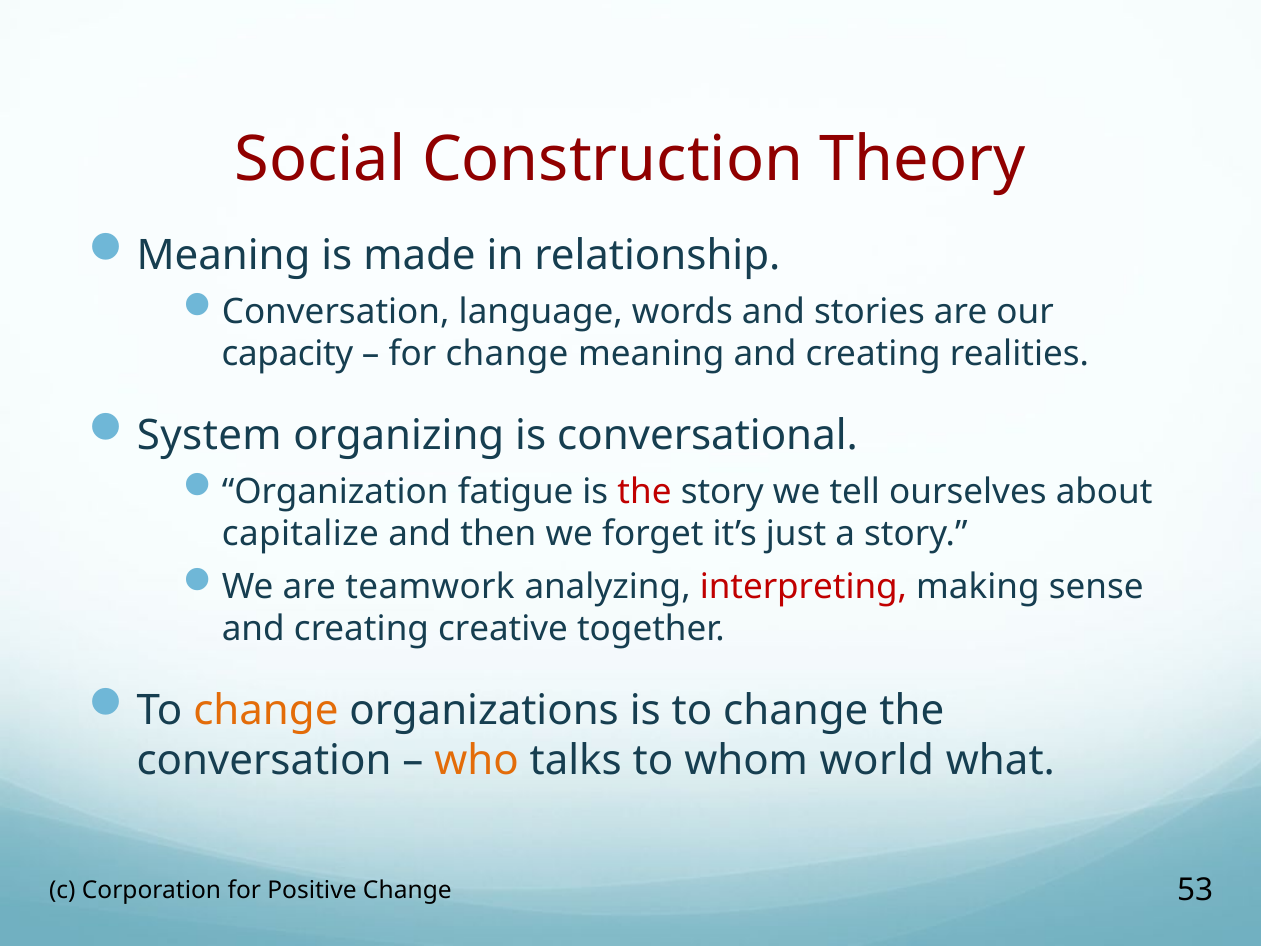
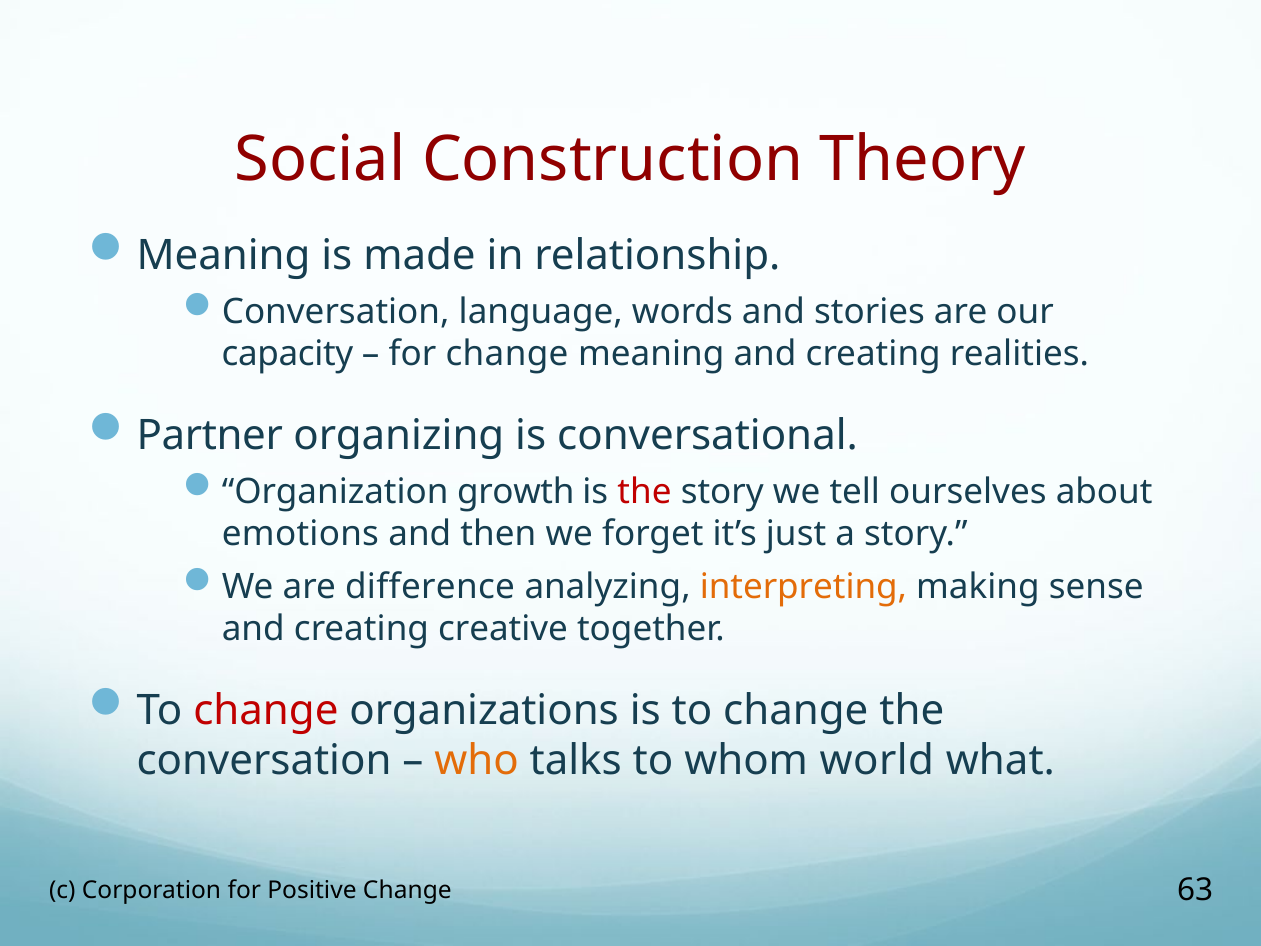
System: System -> Partner (210, 435)
fatigue: fatigue -> growth (516, 492)
capitalize: capitalize -> emotions (300, 534)
teamwork: teamwork -> difference (430, 586)
interpreting colour: red -> orange (803, 586)
change colour: orange -> red (266, 710)
53: 53 -> 63 (1195, 890)
